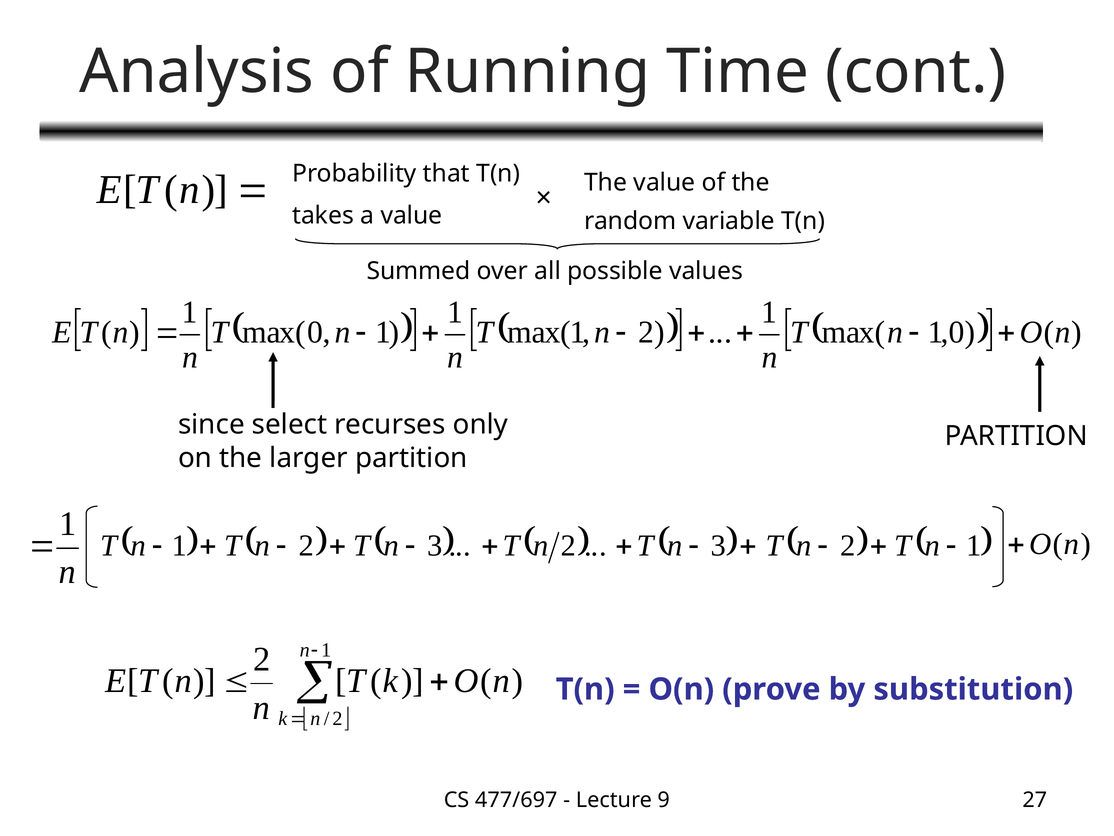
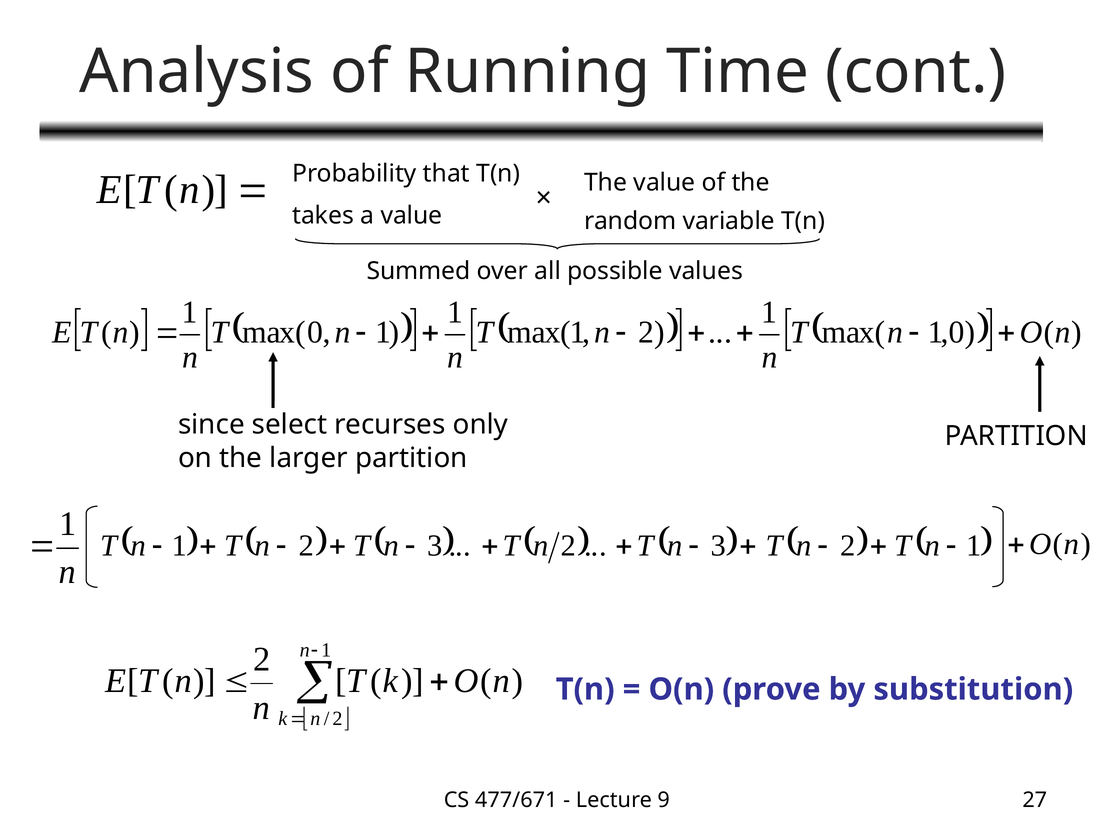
477/697: 477/697 -> 477/671 (516, 799)
